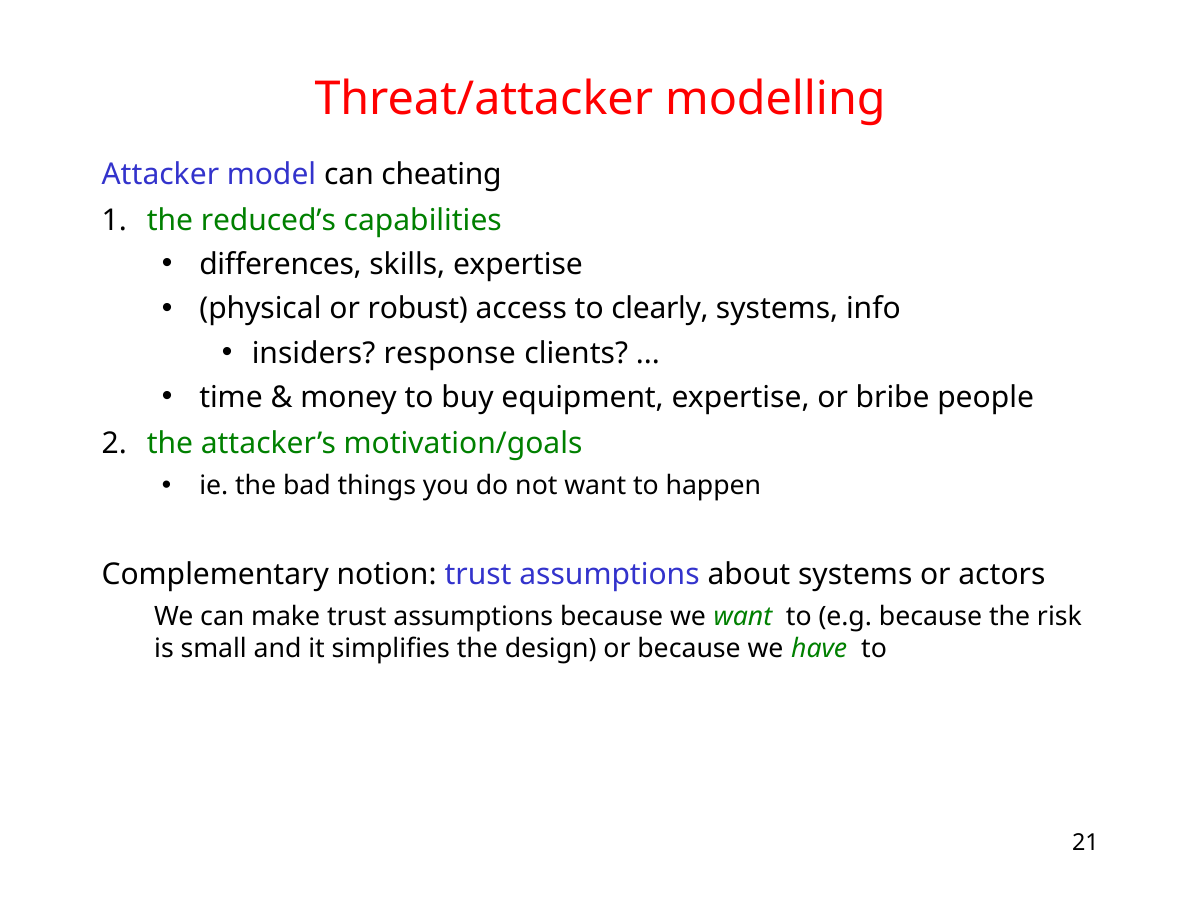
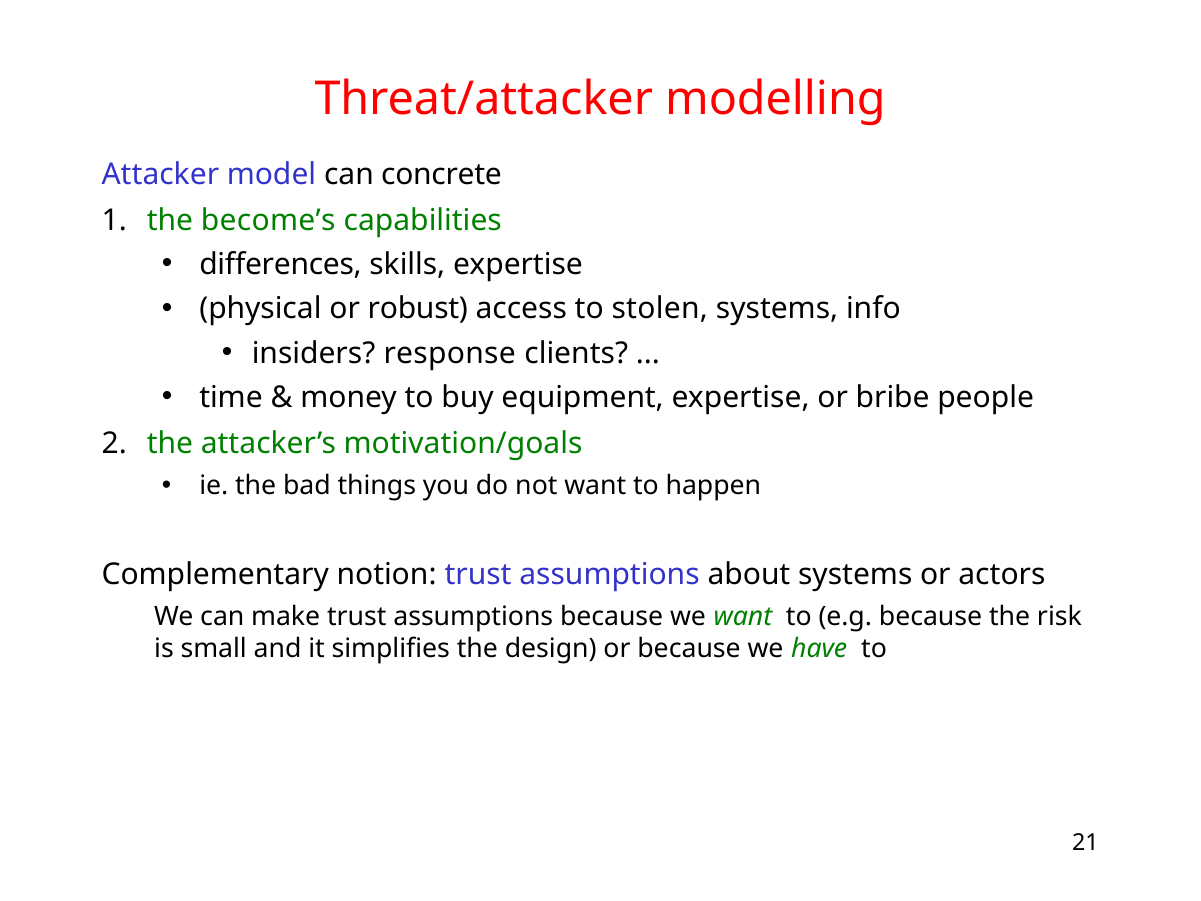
cheating: cheating -> concrete (442, 174)
reduced’s: reduced’s -> become’s (268, 220)
clearly: clearly -> stolen (660, 309)
